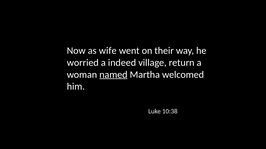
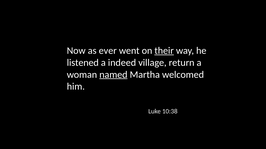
wife: wife -> ever (108, 51)
their underline: none -> present (164, 51)
worried: worried -> listened (83, 63)
